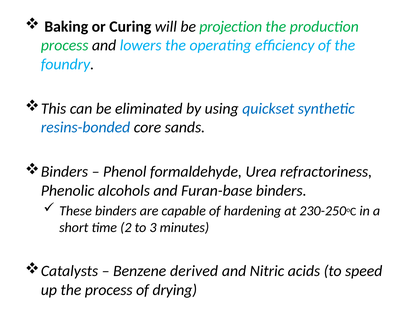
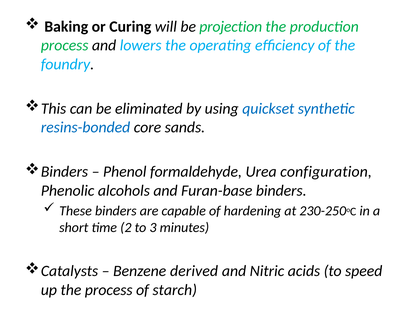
refractoriness: refractoriness -> configuration (326, 172)
drying: drying -> starch (175, 290)
